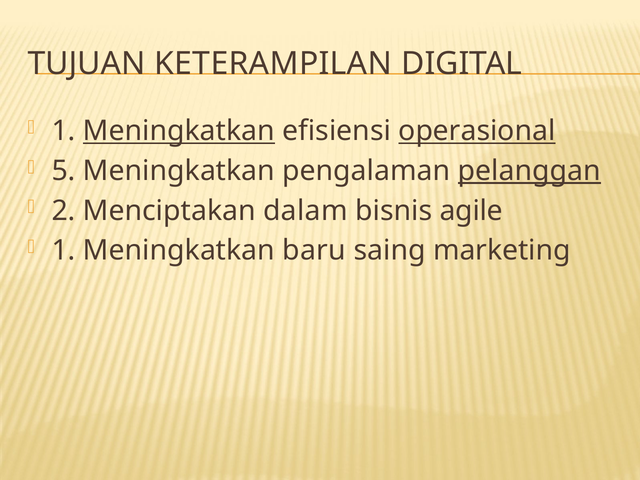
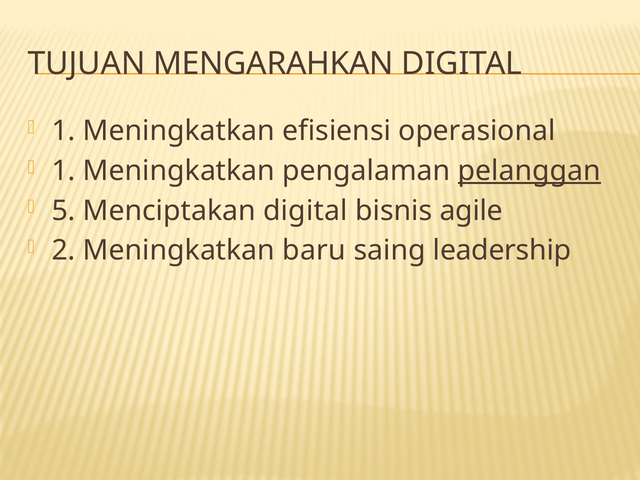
KETERAMPILAN: KETERAMPILAN -> MENGARAHKAN (273, 64)
Meningkatkan underline: present -> none (179, 131)
operasional underline: present -> none (477, 131)
5: 5 -> 1 (64, 171)
2: 2 -> 5 (64, 211)
Menciptakan dalam: dalam -> digital (305, 211)
1: 1 -> 2 (64, 250)
marketing: marketing -> leadership (502, 250)
